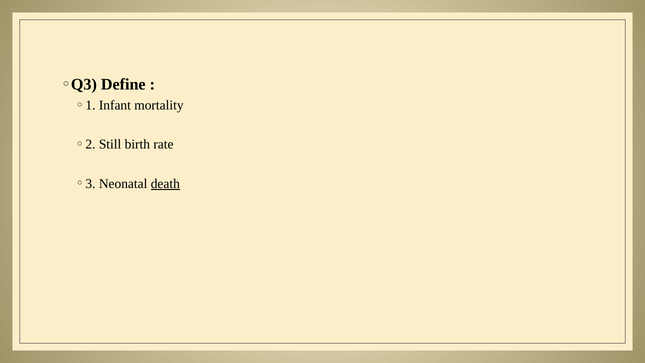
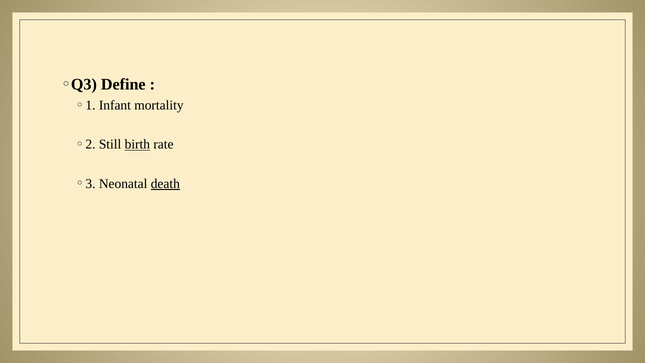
birth underline: none -> present (137, 144)
